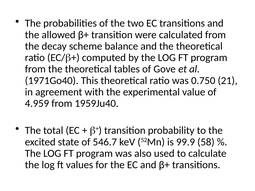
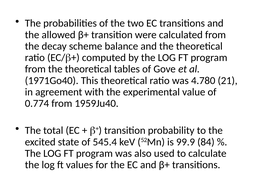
0.750: 0.750 -> 4.780 (203, 81)
4.959: 4.959 -> 0.774 (37, 104)
546.7: 546.7 -> 545.4 (105, 142)
58: 58 -> 84 (206, 142)
